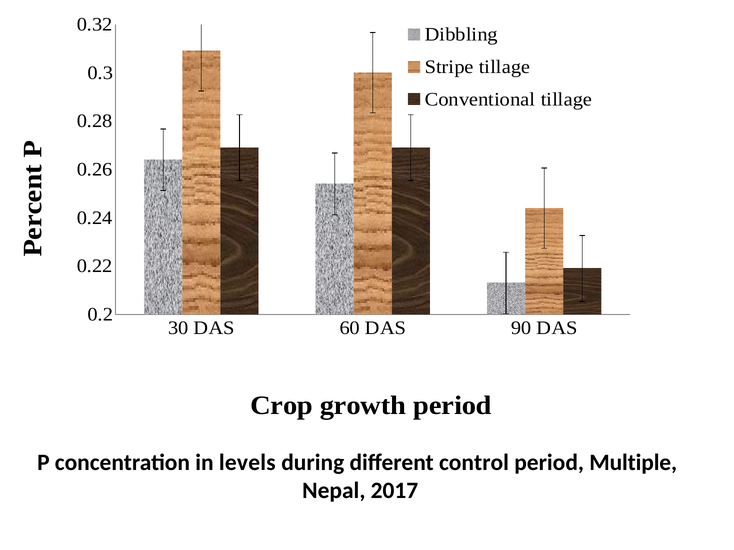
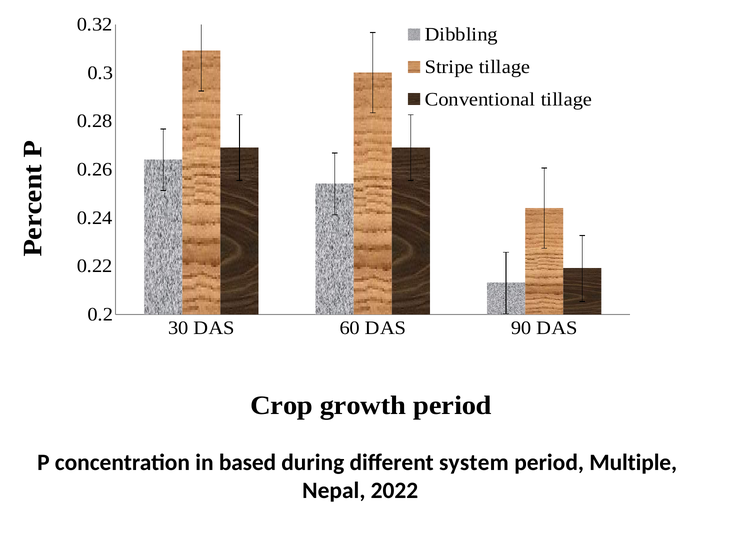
levels: levels -> based (248, 463)
control: control -> system (474, 463)
2017: 2017 -> 2022 (394, 491)
